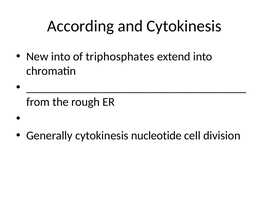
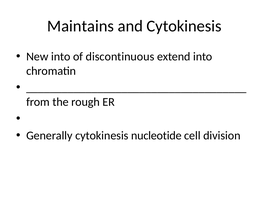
According: According -> Maintains (81, 26)
triphosphates: triphosphates -> discontinuous (120, 56)
